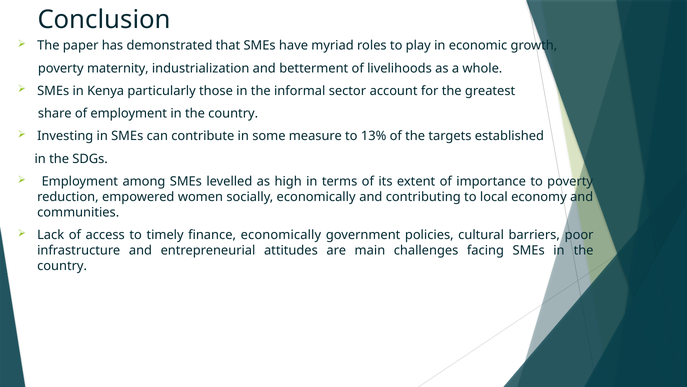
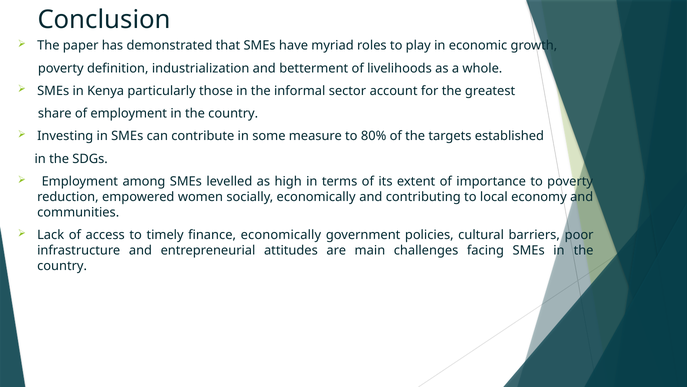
maternity: maternity -> definition (118, 68)
13%: 13% -> 80% (374, 136)
